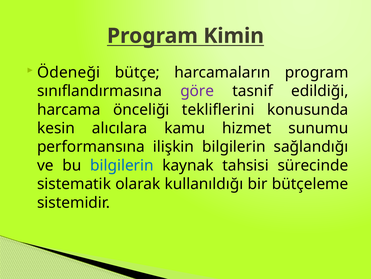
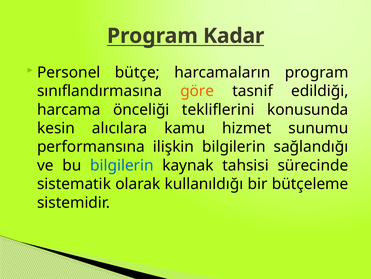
Kimin: Kimin -> Kadar (234, 36)
Ödeneği: Ödeneği -> Personel (69, 72)
göre colour: purple -> orange (197, 91)
